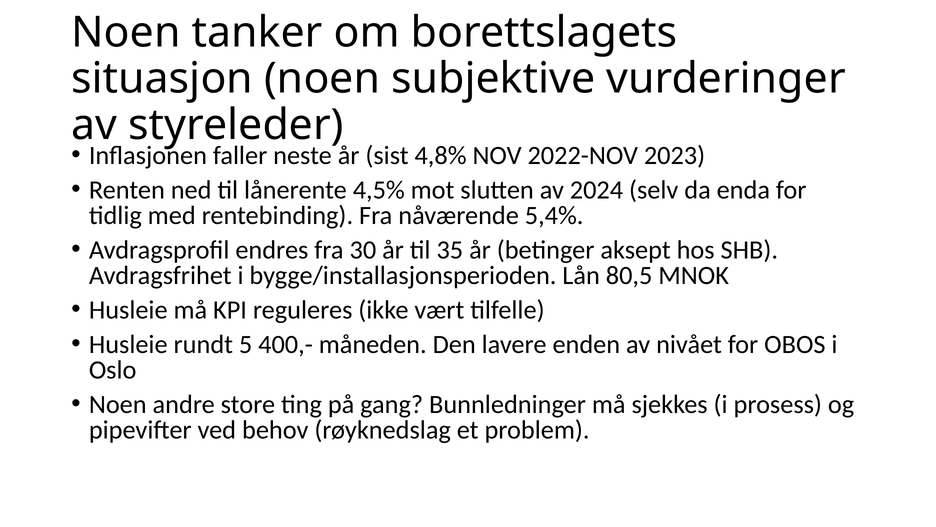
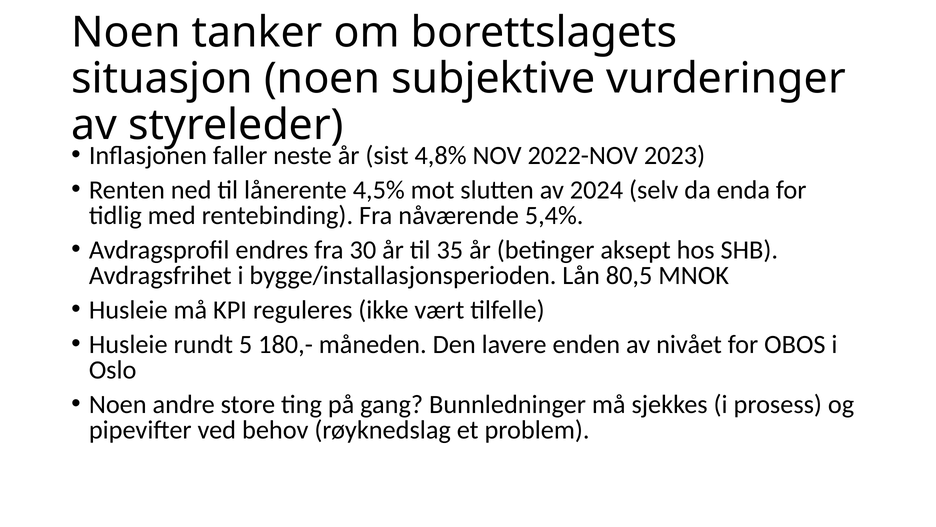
400,-: 400,- -> 180,- (286, 344)
